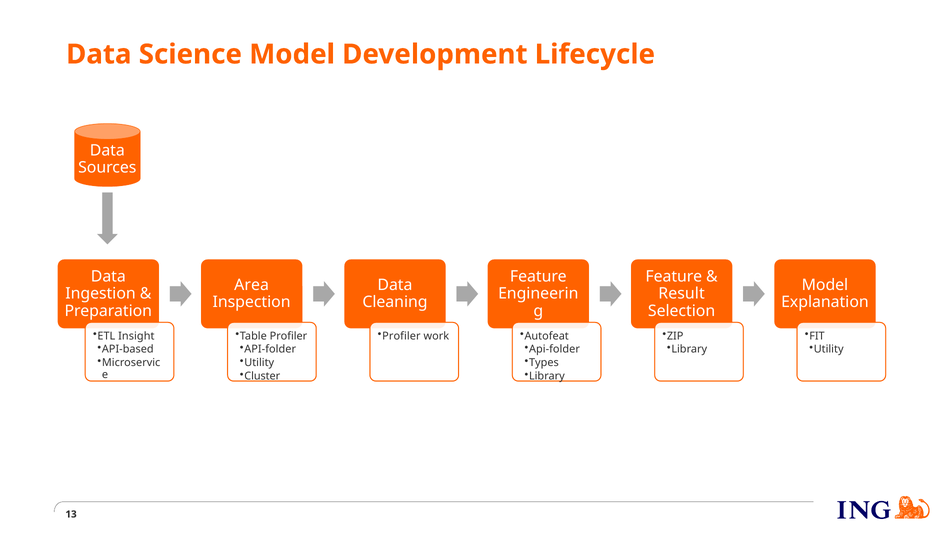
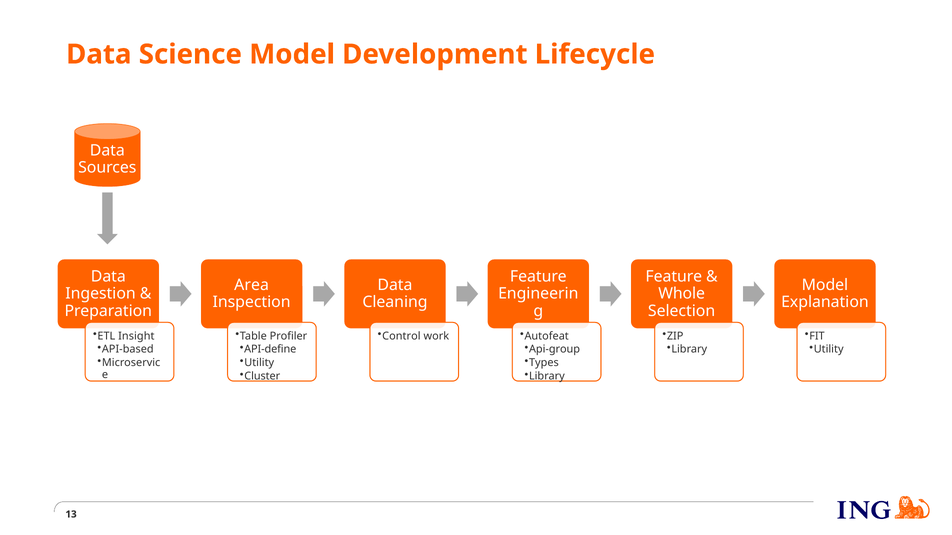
Result: Result -> Whole (682, 294)
Profiler: Profiler -> Control (401, 336)
API-folder: API-folder -> API-define (270, 350)
Api-folder: Api-folder -> Api-group (555, 350)
